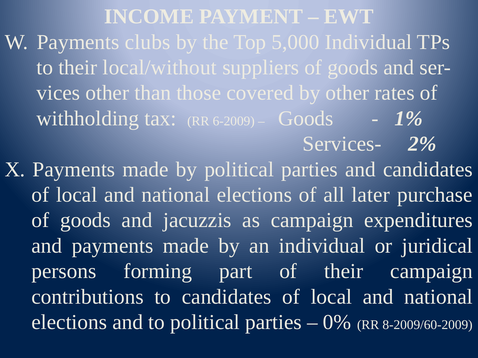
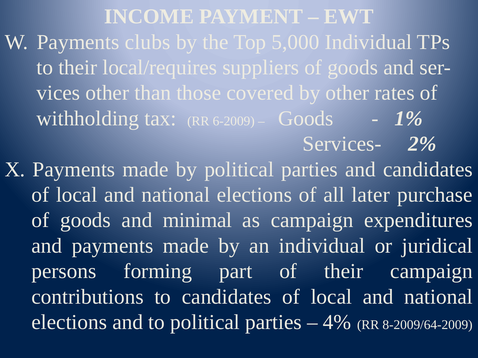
local/without: local/without -> local/requires (160, 68)
jacuzzis: jacuzzis -> minimal (197, 221)
0%: 0% -> 4% (337, 323)
8-2009/60-2009: 8-2009/60-2009 -> 8-2009/64-2009 (428, 325)
